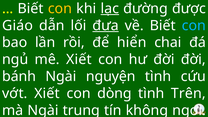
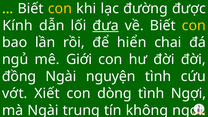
lạc underline: present -> none (110, 9)
Giáo: Giáo -> Kính (18, 25)
con colour: light blue -> yellow (194, 25)
mê Xiết: Xiết -> Giới (79, 59)
bánh: bánh -> đồng (19, 76)
Trên: Trên -> Ngợi (188, 93)
